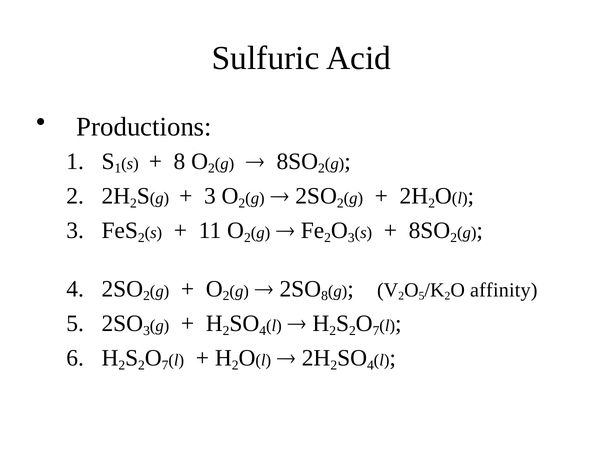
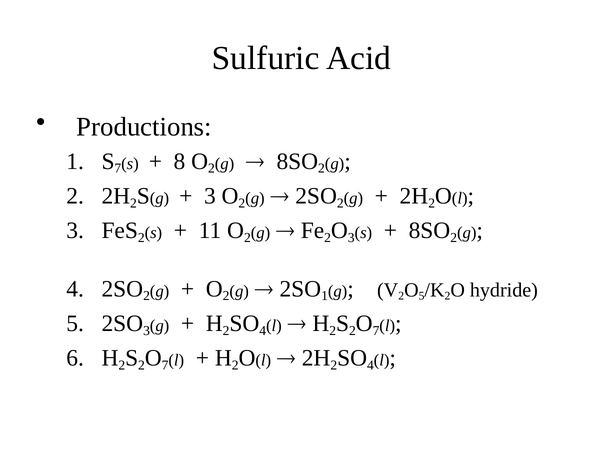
1: 1 -> 7 (118, 168)
8: 8 -> 1 (325, 295)
affinity: affinity -> hydride (504, 290)
